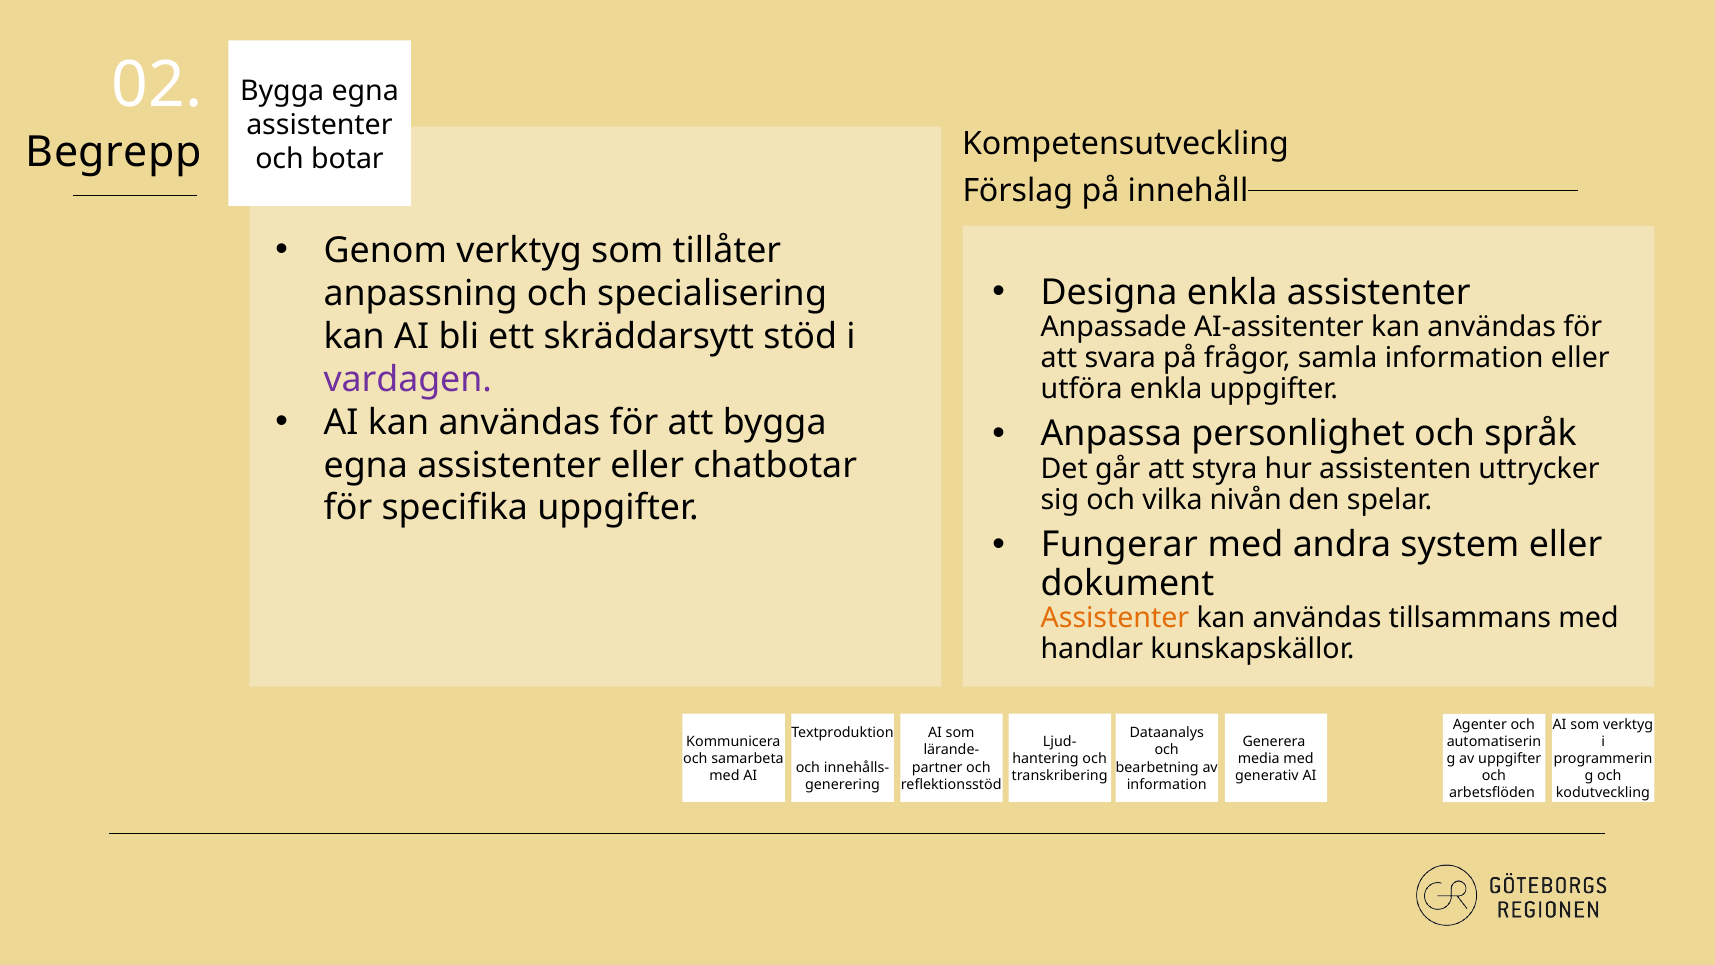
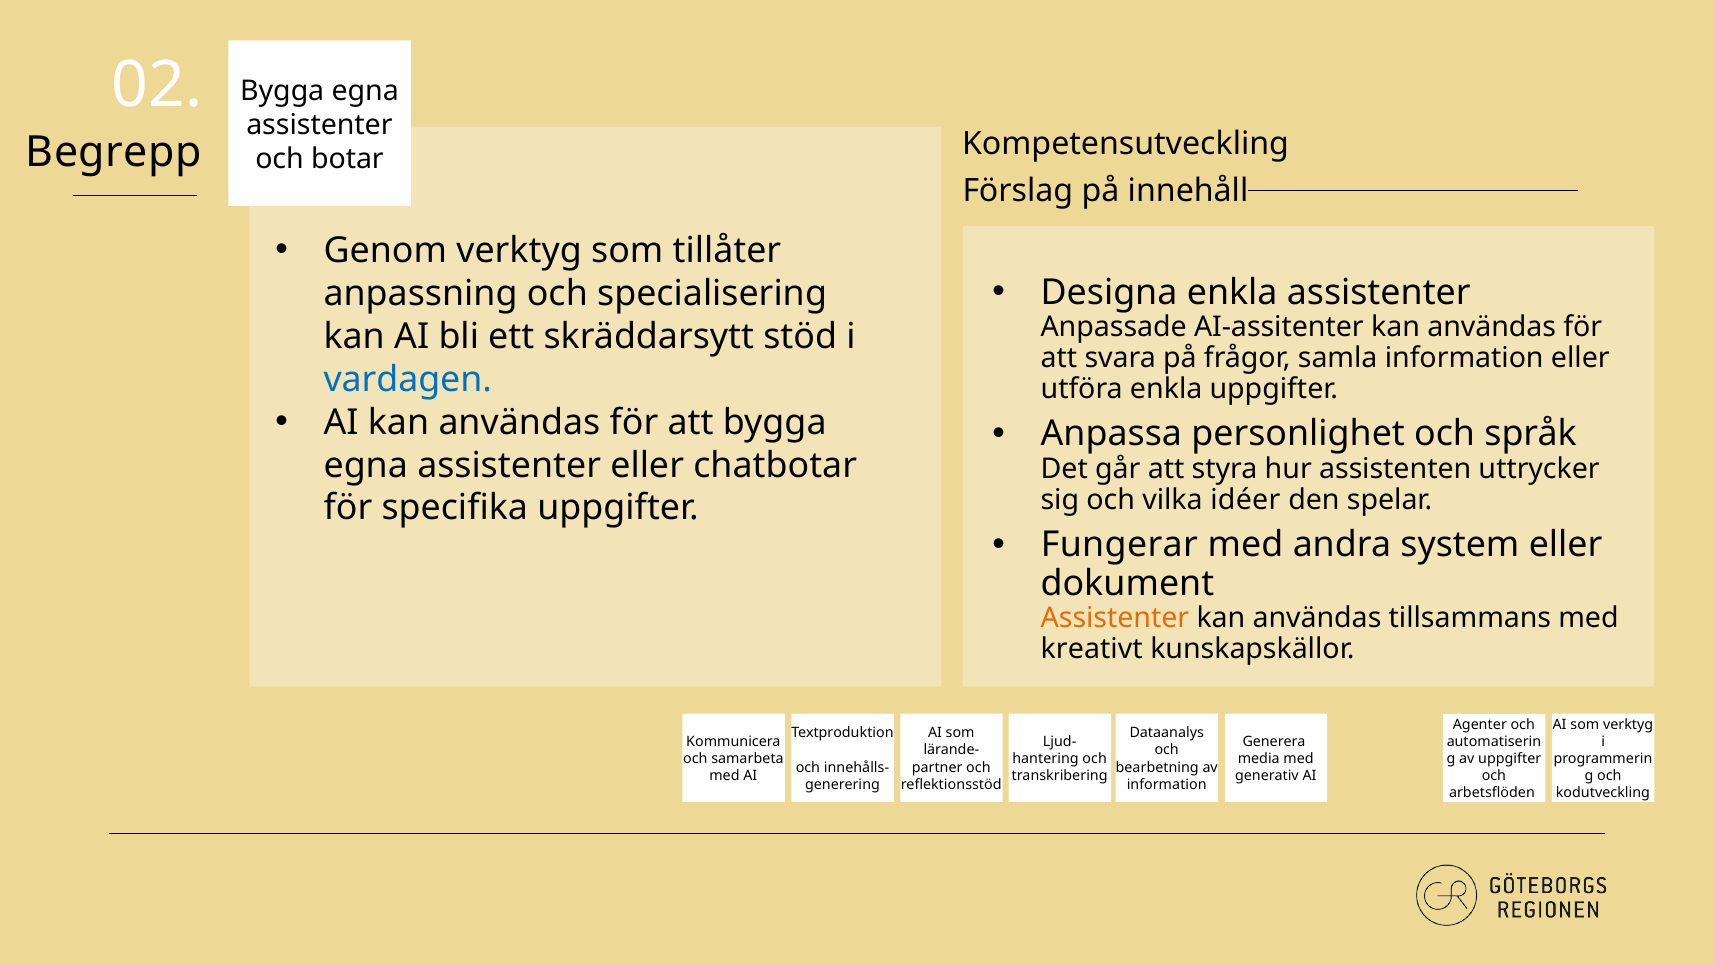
vardagen colour: purple -> blue (408, 379)
nivån: nivån -> idéer (1245, 500)
handlar: handlar -> kreativt (1092, 649)
